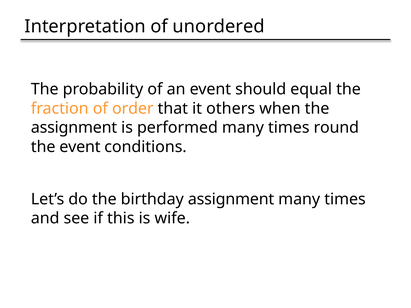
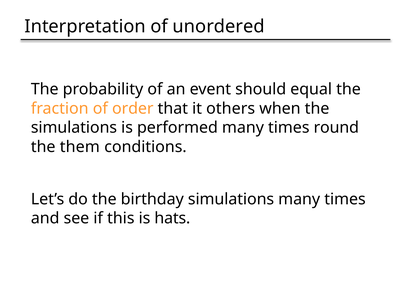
assignment: assignment -> simulations (74, 128)
the event: event -> them (80, 147)
birthday assignment: assignment -> simulations (231, 199)
wife: wife -> hats (172, 218)
